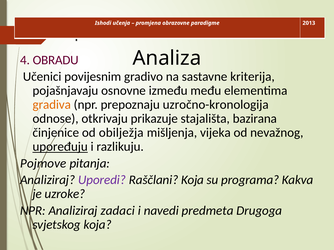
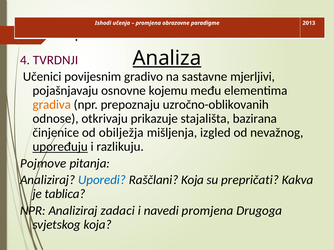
Analiza underline: none -> present (167, 58)
OBRADU: OBRADU -> TVRDNJI (56, 60)
kriterija: kriterija -> mjerljivi (253, 77)
između: između -> kojemu (168, 91)
uzročno-kronologija: uzročno-kronologija -> uzročno-oblikovanih (216, 105)
vijeka: vijeka -> izgled (215, 133)
Uporedi colour: purple -> blue (102, 180)
programa: programa -> prepričati (250, 180)
uzroke: uzroke -> tablica (65, 194)
navedi predmeta: predmeta -> promjena (208, 211)
